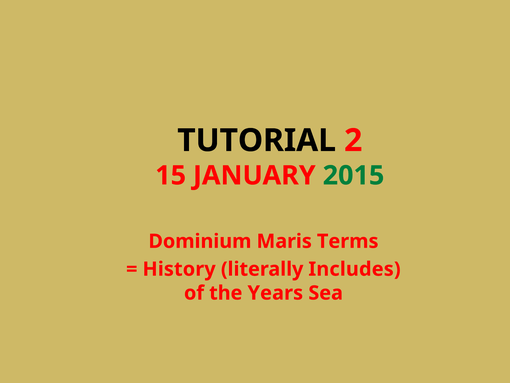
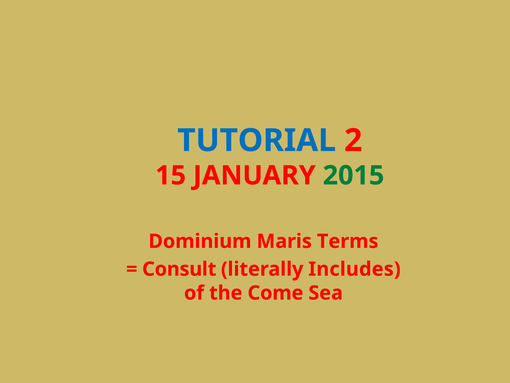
TUTORIAL colour: black -> blue (257, 140)
History: History -> Consult (179, 269)
Years: Years -> Come (275, 293)
